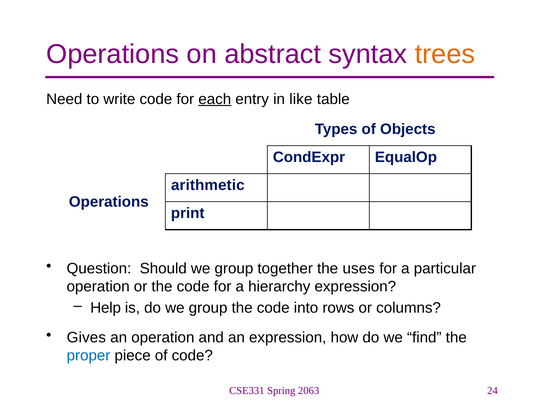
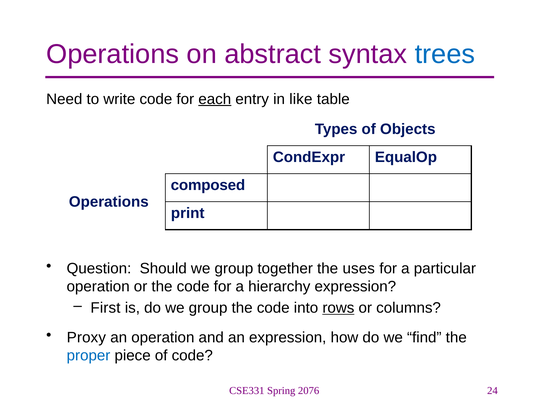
trees colour: orange -> blue (445, 54)
arithmetic: arithmetic -> composed (208, 185)
Help: Help -> First (105, 308)
rows underline: none -> present (338, 308)
Gives: Gives -> Proxy (86, 337)
2063: 2063 -> 2076 (309, 391)
